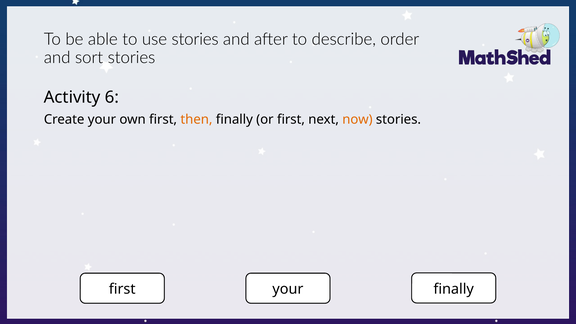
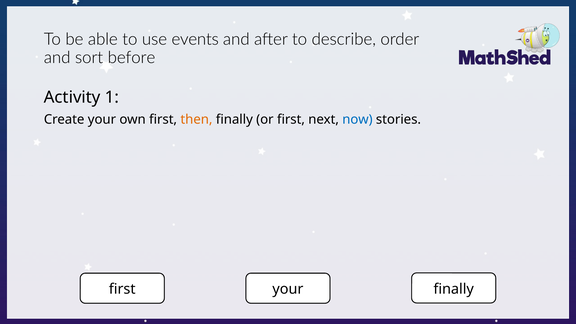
use stories: stories -> events (195, 39)
sort stories: stories -> before (132, 57)
6: 6 -> 1 (112, 97)
now colour: orange -> blue (357, 120)
